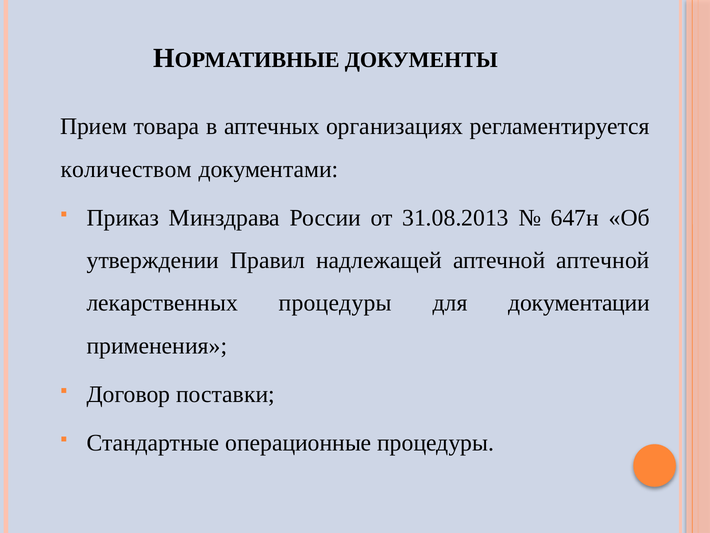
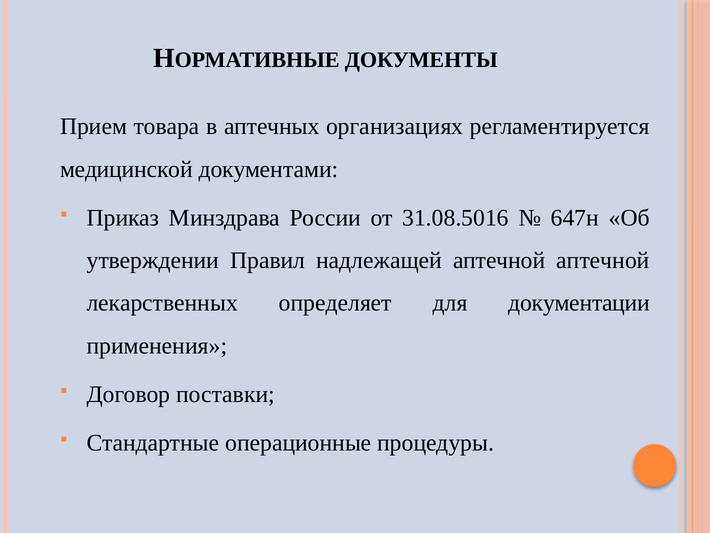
количеством: количеством -> медицинской (126, 169)
31.08.2013: 31.08.2013 -> 31.08.5016 (456, 218)
лекарственных процедуры: процедуры -> определяет (335, 303)
